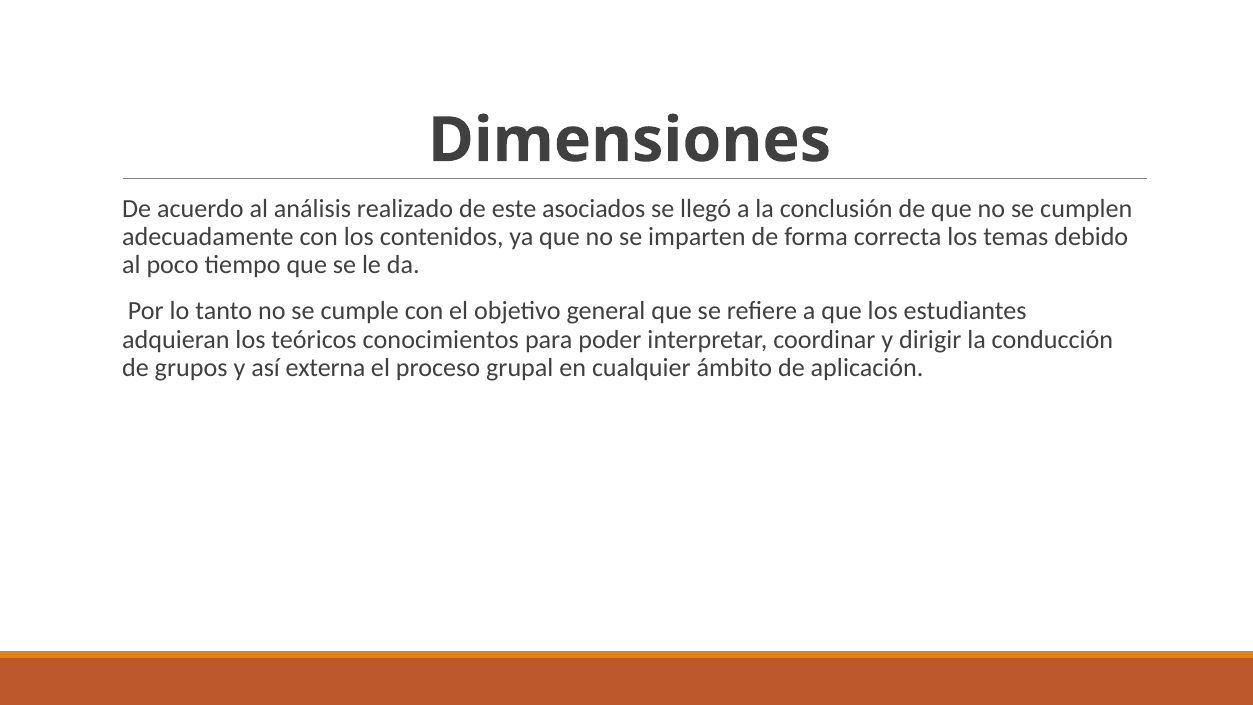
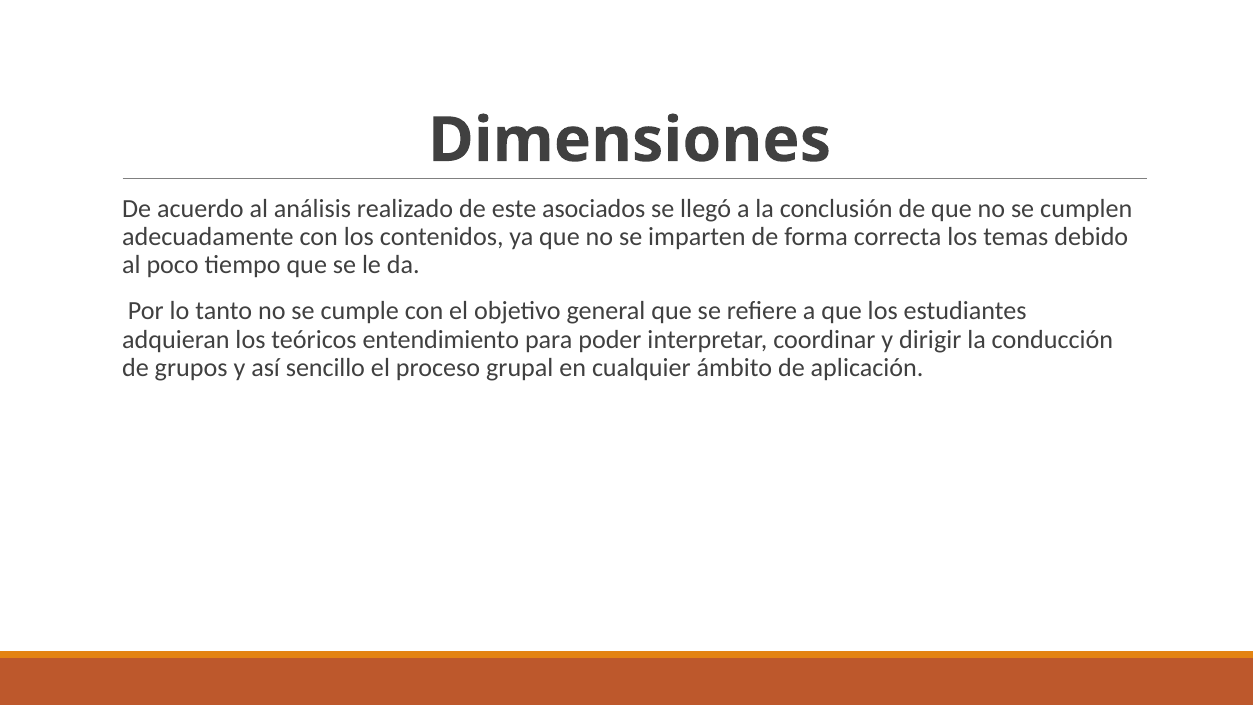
conocimientos: conocimientos -> entendimiento (441, 339)
externa: externa -> sencillo (325, 368)
